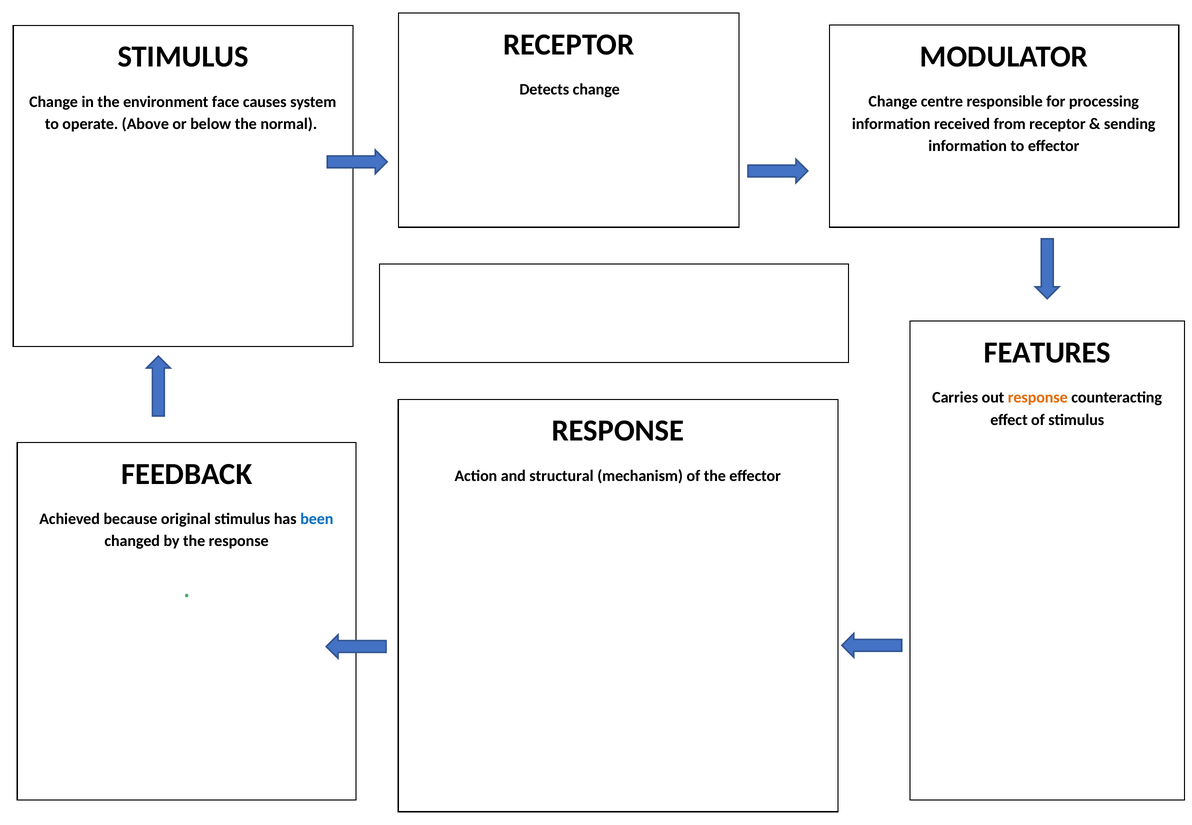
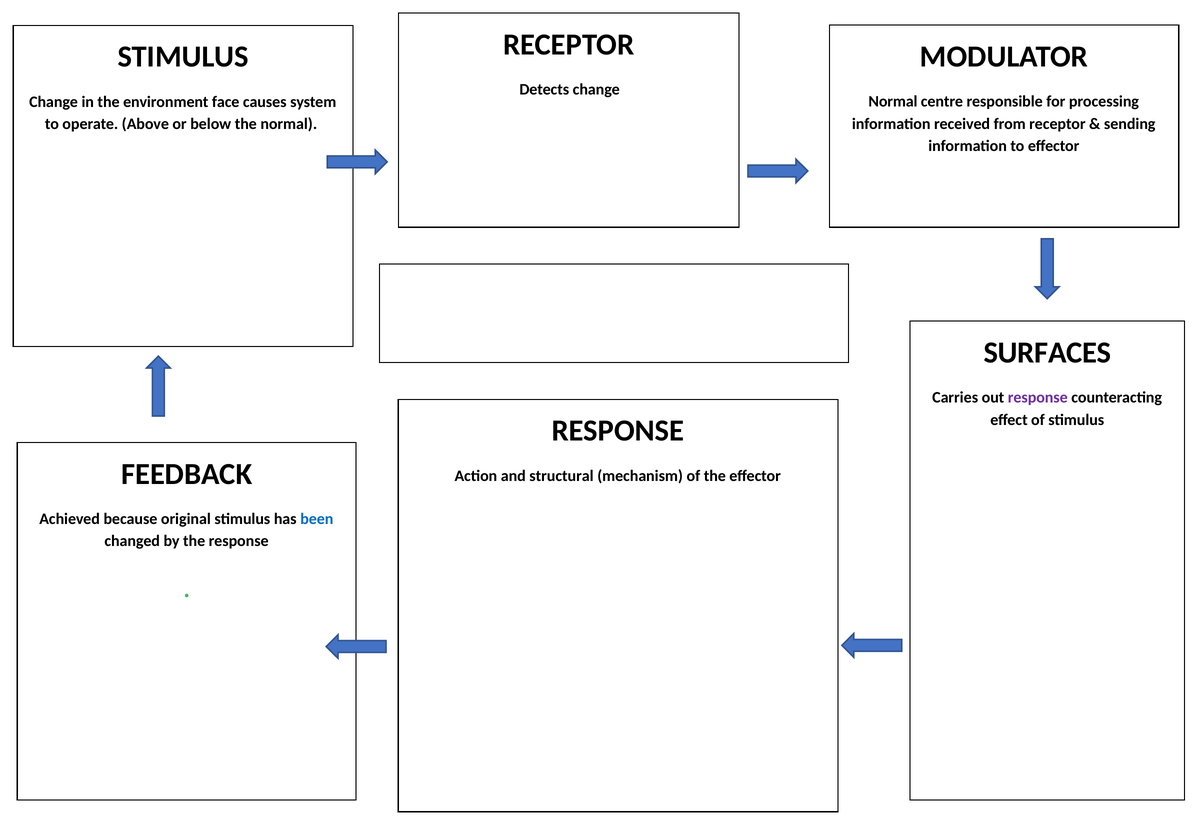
Change: Change -> Normal (893, 102)
FEATURES: FEATURES -> SURFACES (1047, 353)
response colour: orange -> purple (1038, 398)
